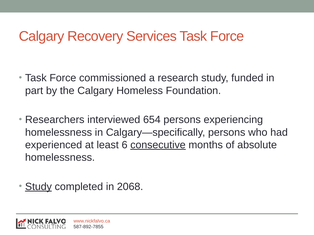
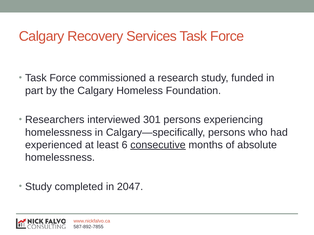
654: 654 -> 301 (152, 120)
Study underline: present -> none (38, 187)
2068: 2068 -> 2047 (130, 187)
